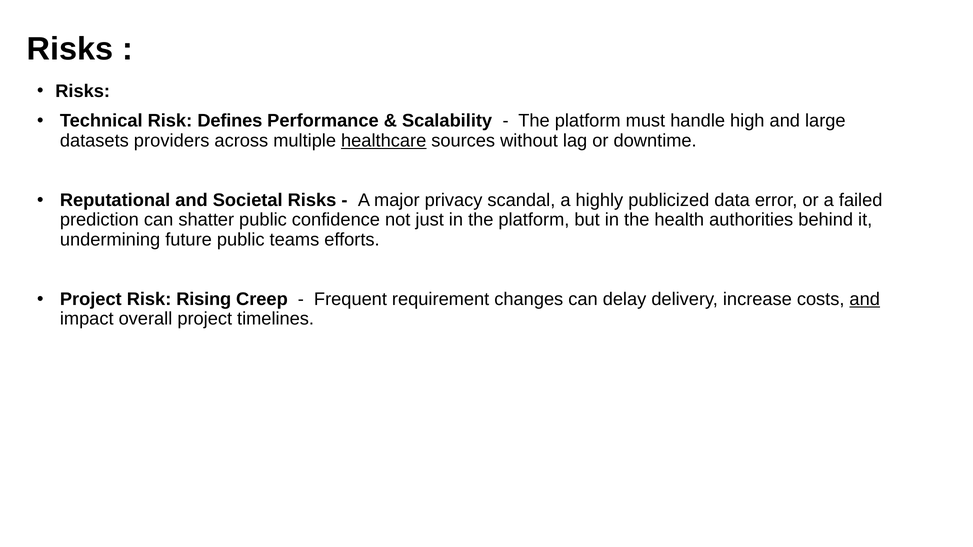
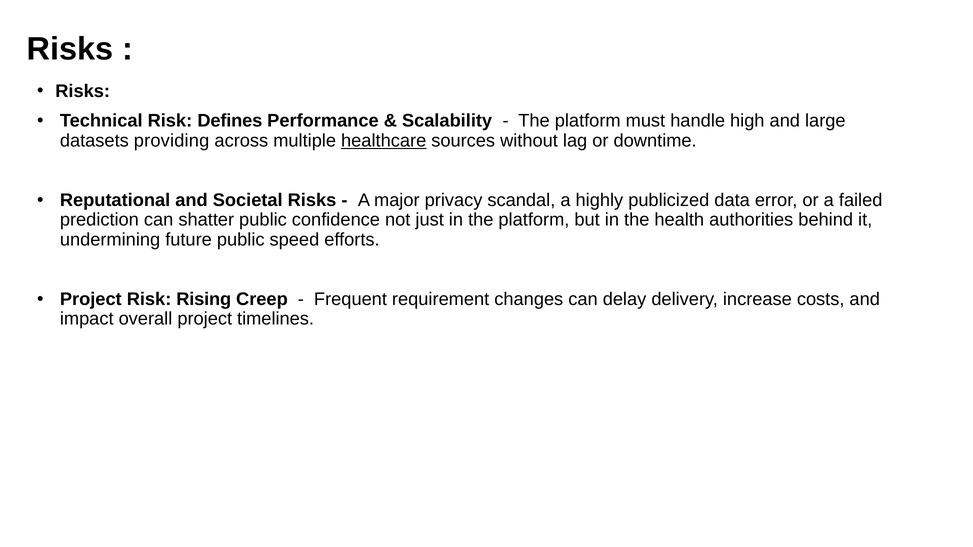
providers: providers -> providing (172, 141)
teams: teams -> speed (294, 240)
and underline: present -> none (865, 299)
